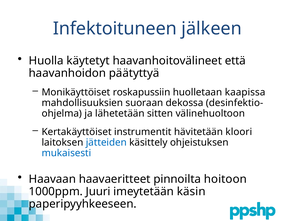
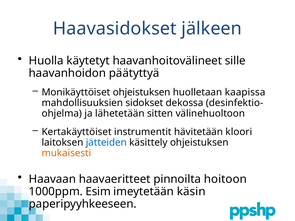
Infektoituneen: Infektoituneen -> Haavasidokset (115, 29)
että: että -> sille (235, 61)
Monikäyttöiset roskapussiin: roskapussiin -> ohjeistuksen (142, 92)
suoraan: suoraan -> sidokset (144, 103)
mukaisesti colour: blue -> orange (66, 153)
Juuri: Juuri -> Esim (98, 192)
